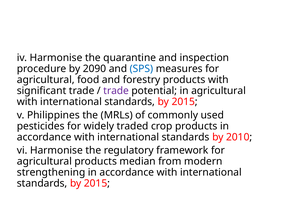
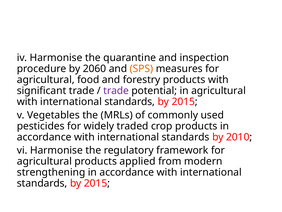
2090: 2090 -> 2060 (94, 69)
SPS colour: blue -> orange (141, 69)
Philippines: Philippines -> Vegetables (53, 115)
median: median -> applied (138, 161)
